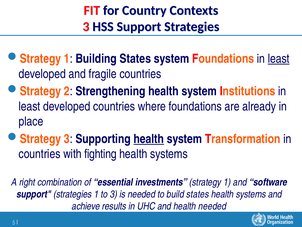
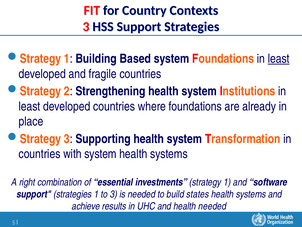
Building States: States -> Based (135, 59)
health underline: present -> none (149, 139)
with fighting: fighting -> system (100, 154)
